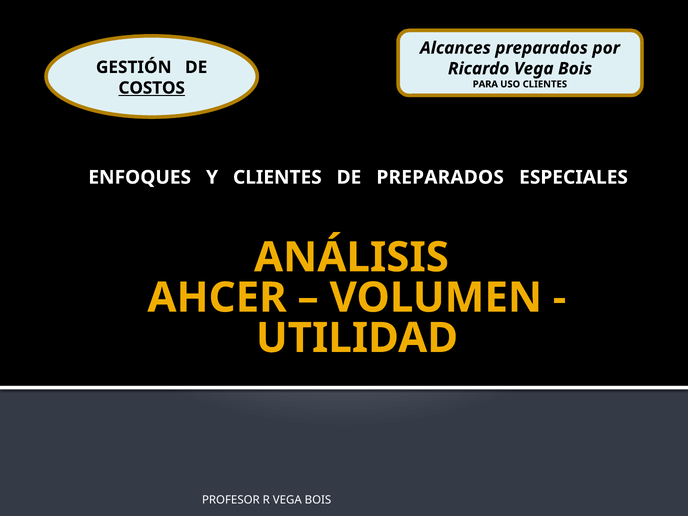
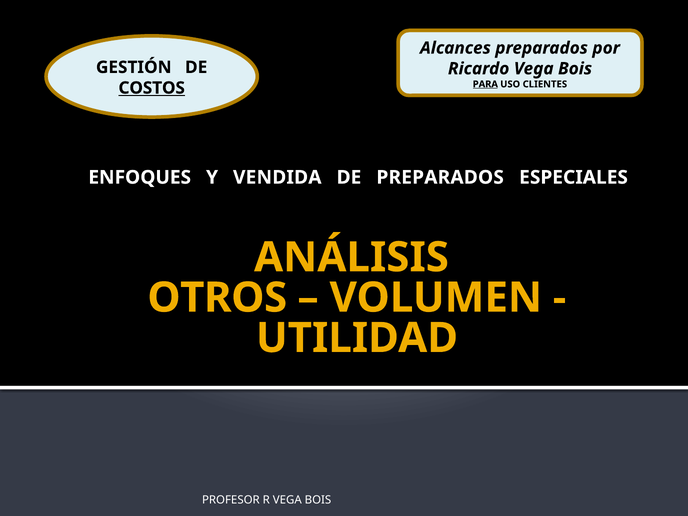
PARA underline: none -> present (485, 84)
Y CLIENTES: CLIENTES -> VENDIDA (277, 177)
AHCER: AHCER -> OTROS (217, 298)
